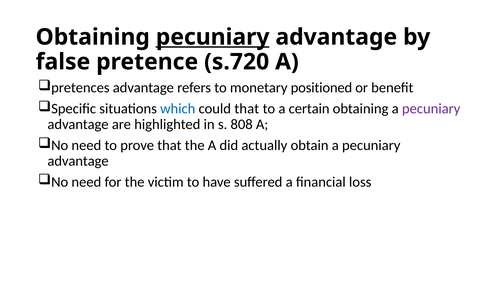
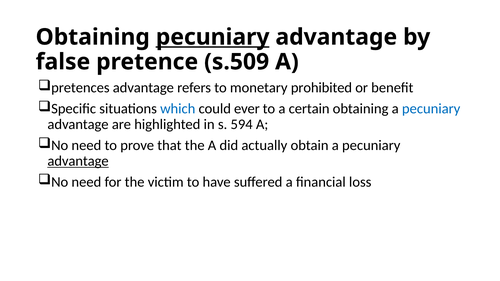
s.720: s.720 -> s.509 (237, 62)
positioned: positioned -> prohibited (321, 88)
could that: that -> ever (247, 109)
pecuniary colour: purple -> blue (431, 109)
808: 808 -> 594 (242, 125)
advantage underline: none -> present (78, 161)
